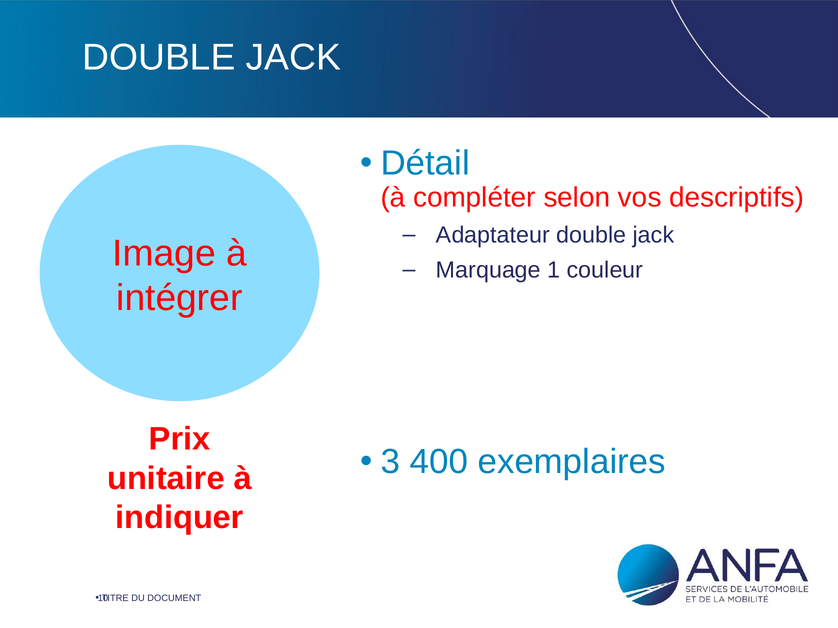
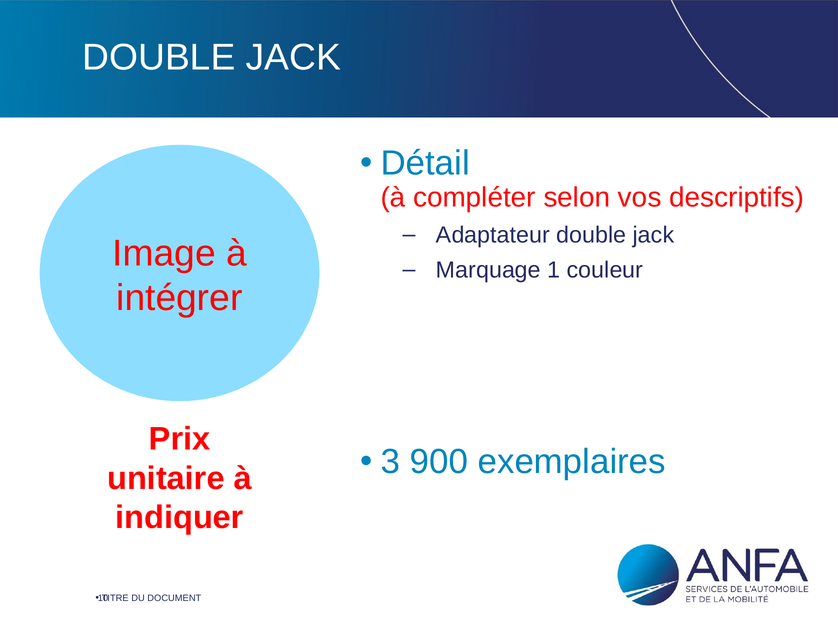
400: 400 -> 900 (439, 462)
